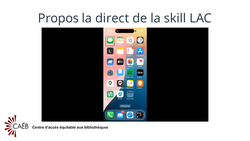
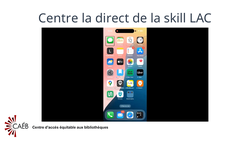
Propos: Propos -> Centre (58, 18)
